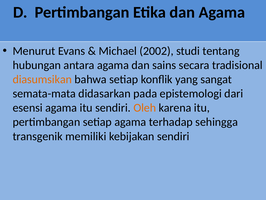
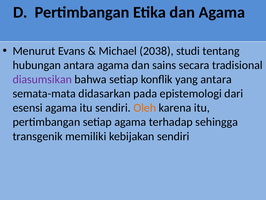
2002: 2002 -> 2038 (157, 51)
diasumsikan colour: orange -> purple (42, 79)
yang sangat: sangat -> antara (216, 79)
